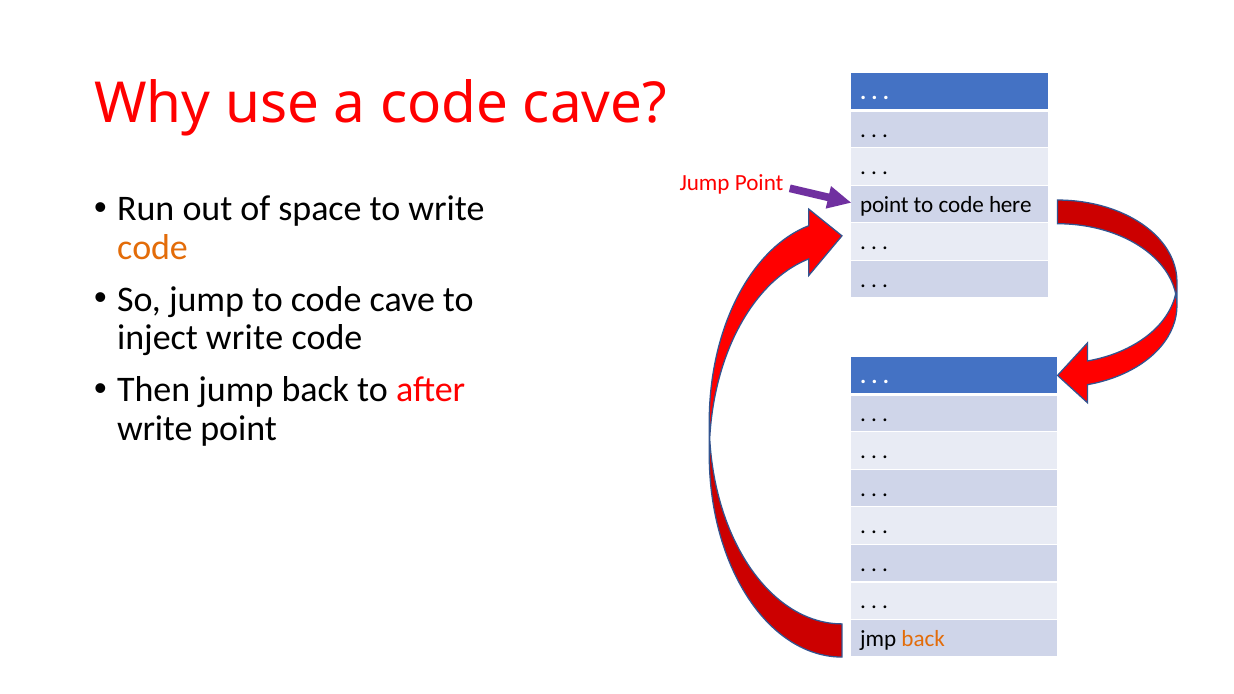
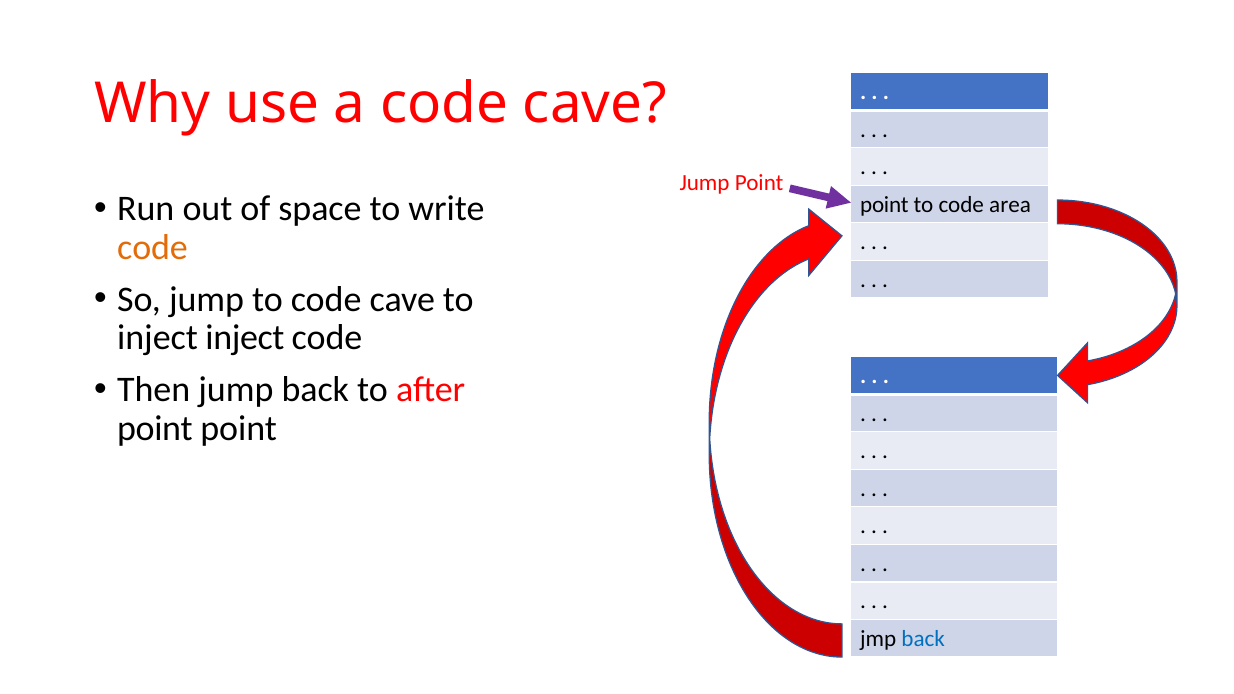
here: here -> area (1010, 204)
inject write: write -> inject (245, 338)
write: write -> point (155, 429)
back colour: orange -> blue (923, 639)
